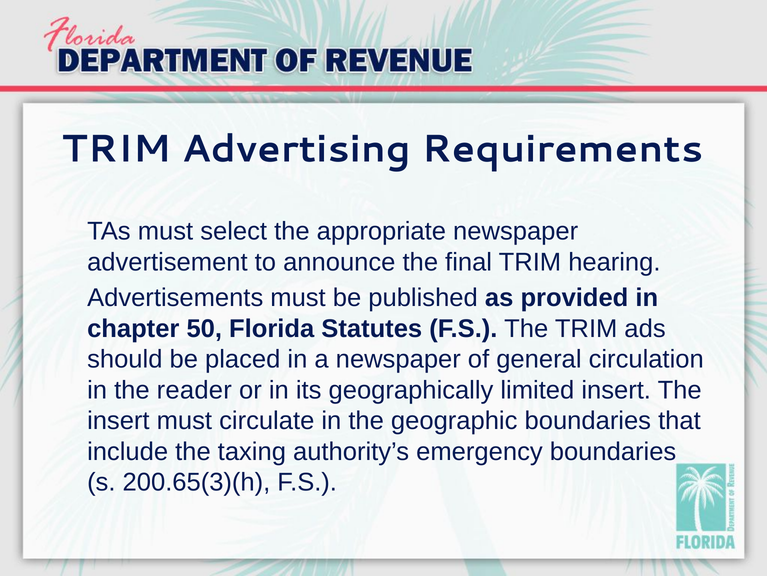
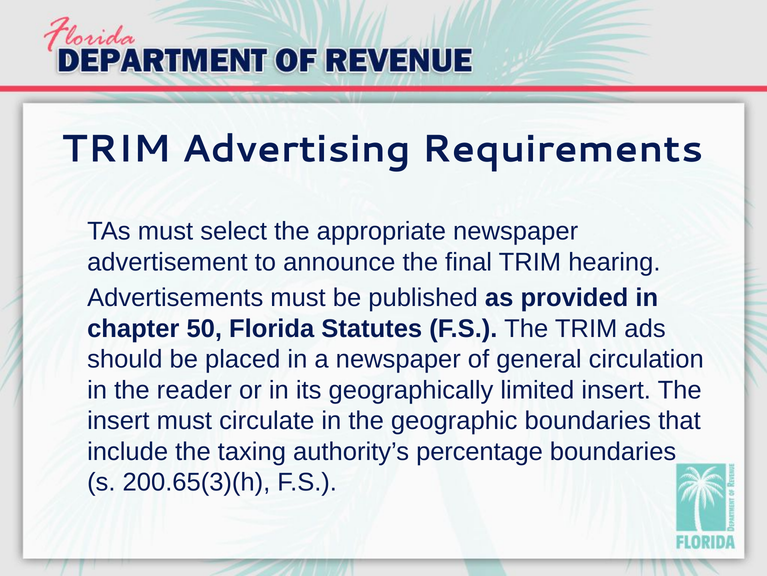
emergency: emergency -> percentage (480, 451)
